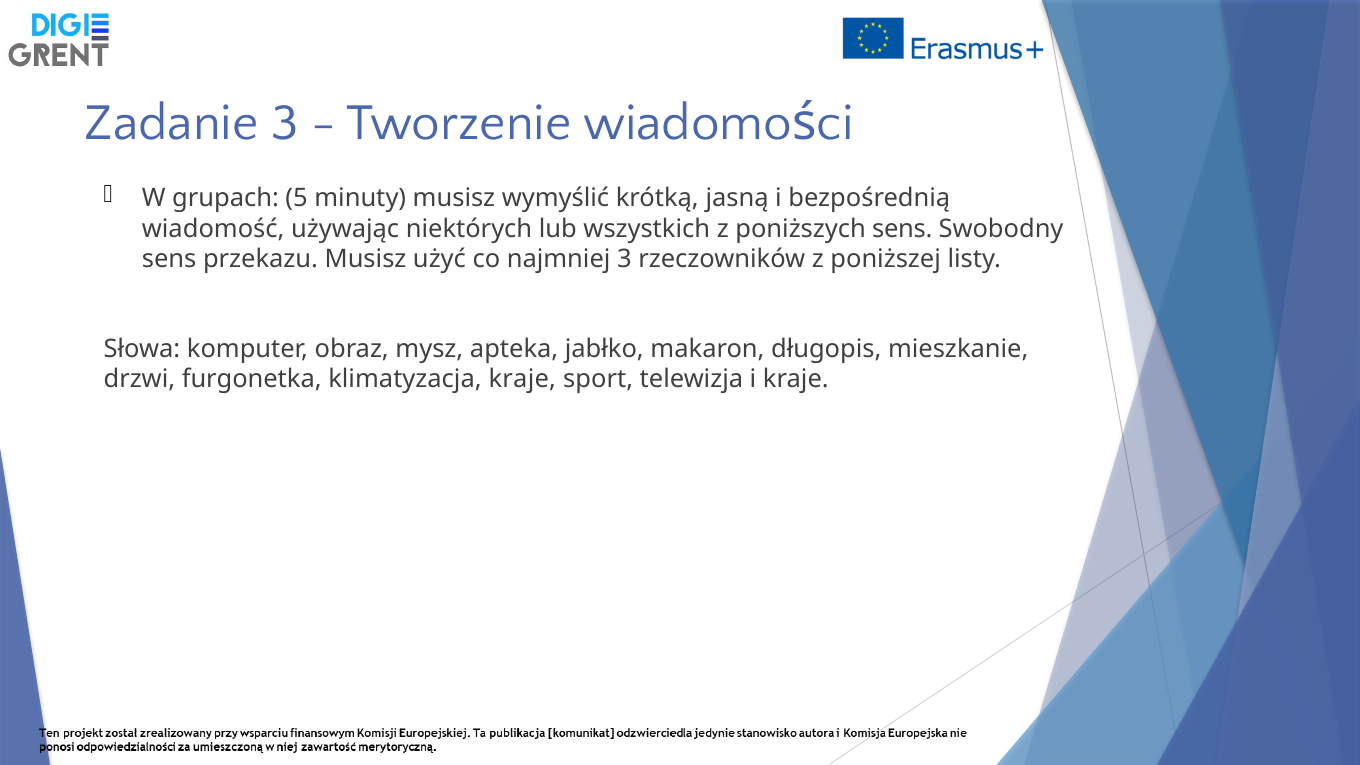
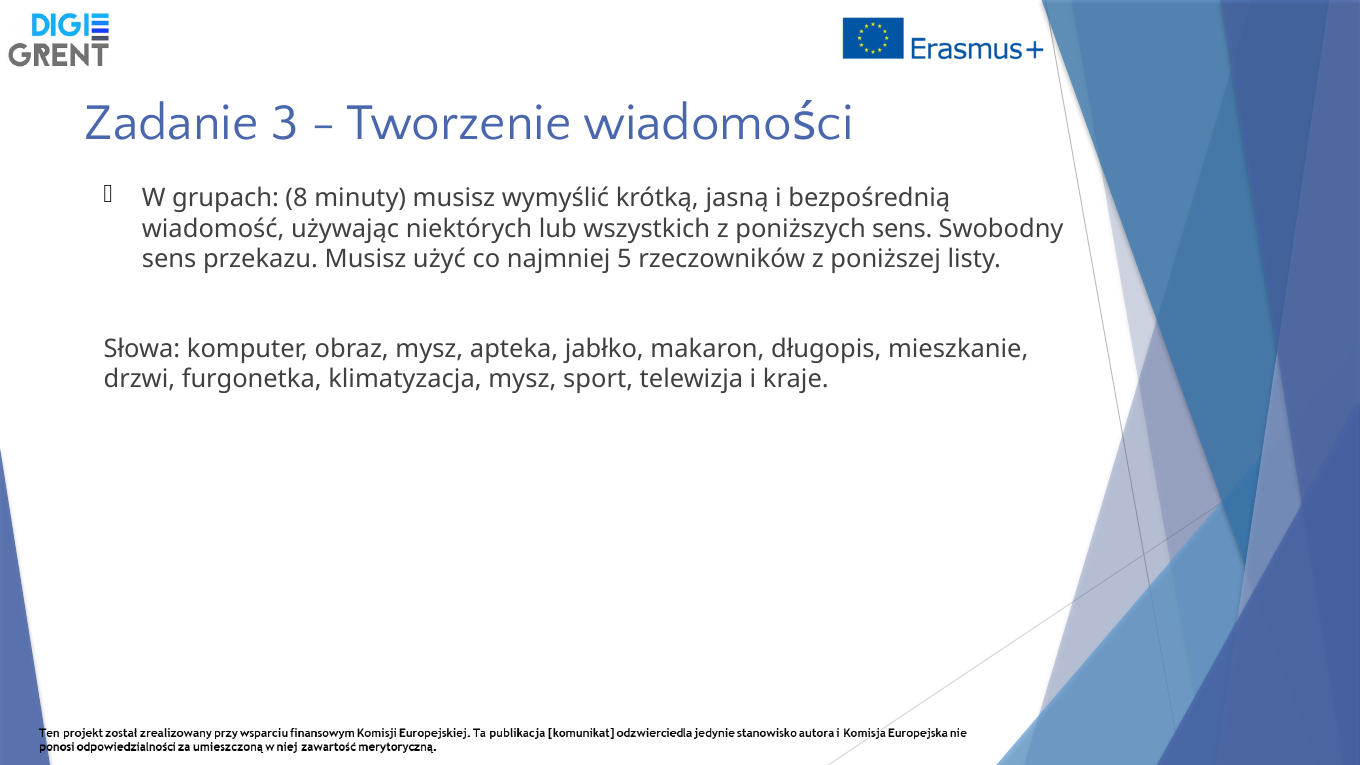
5: 5 -> 8 (297, 198)
najmniej 3: 3 -> 5 (624, 259)
klimatyzacja kraje: kraje -> mysz (522, 380)
